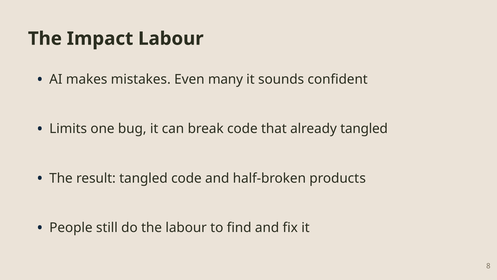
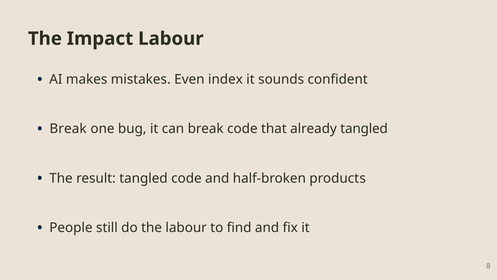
many: many -> index (225, 79)
Limits: Limits -> Break (68, 129)
